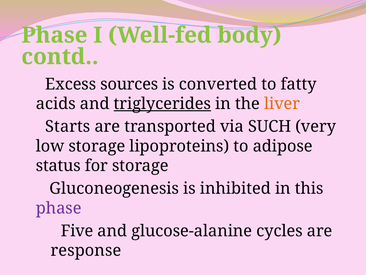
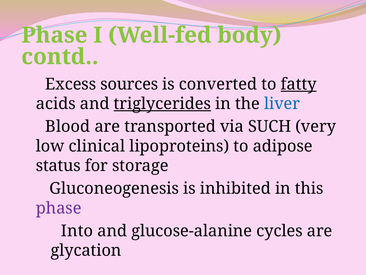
fatty underline: none -> present (299, 84)
liver colour: orange -> blue (282, 104)
Starts: Starts -> Blood (68, 126)
low storage: storage -> clinical (97, 146)
Five: Five -> Into (77, 231)
response: response -> glycation (86, 250)
